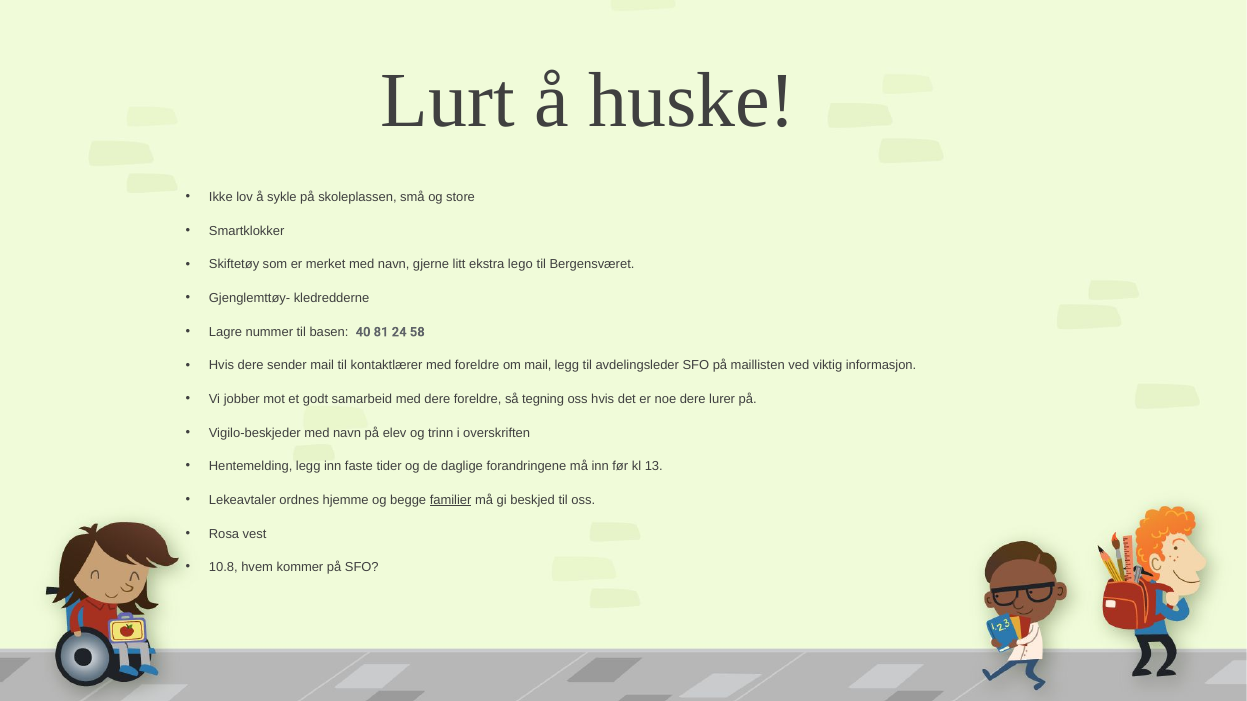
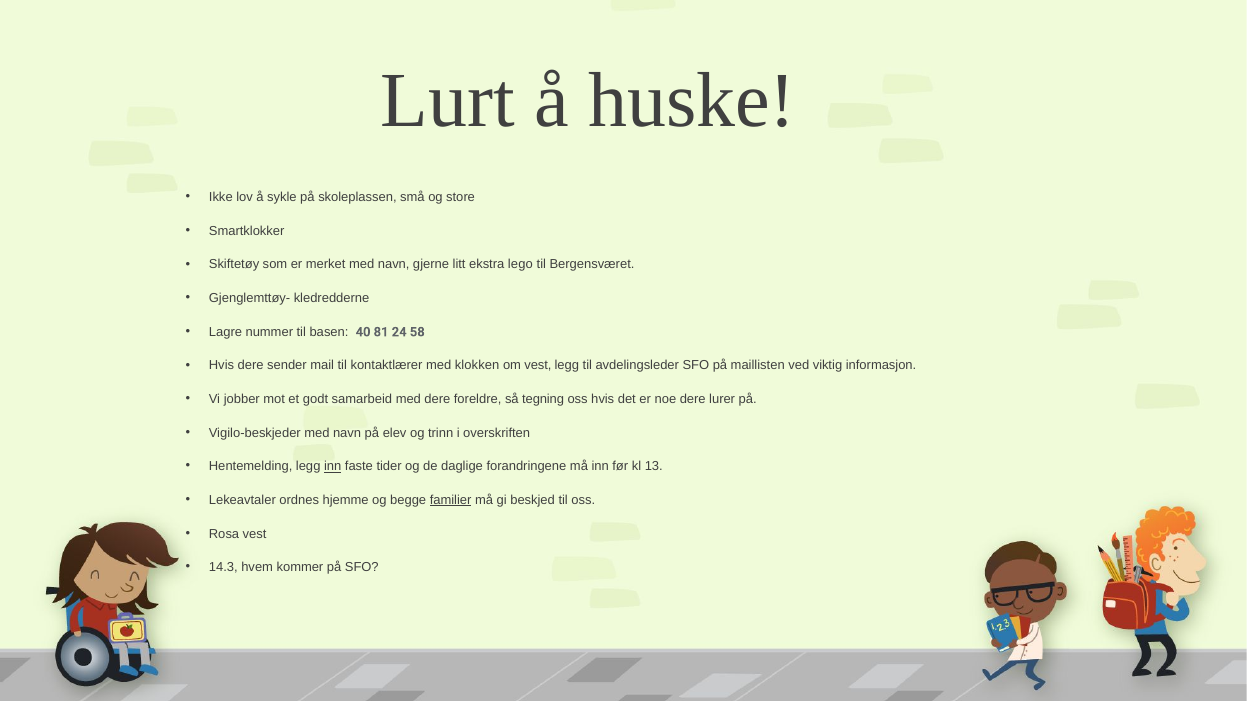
med foreldre: foreldre -> klokken (477, 366)
om mail: mail -> vest (538, 366)
inn underline: none -> present (333, 467)
10.8: 10.8 -> 14.3 (223, 568)
